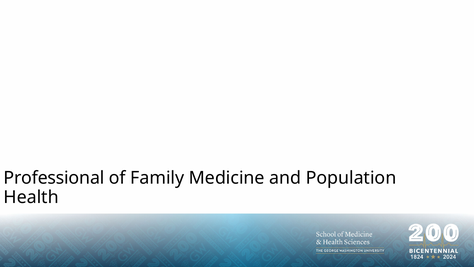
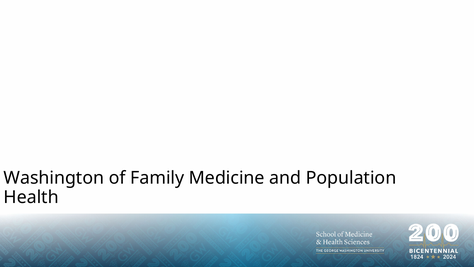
Professional: Professional -> Washington (54, 178)
